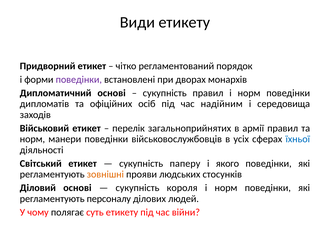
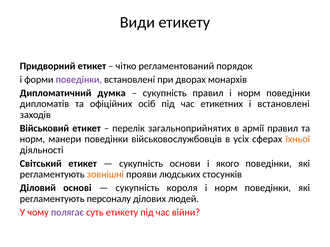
Дипломатичний основі: основі -> думка (112, 93)
надійним: надійним -> етикетних (222, 104)
і середовища: середовища -> встановлені (284, 104)
їхньої colour: blue -> orange (298, 139)
паперу: паперу -> основи (185, 164)
полягає colour: black -> purple (67, 213)
